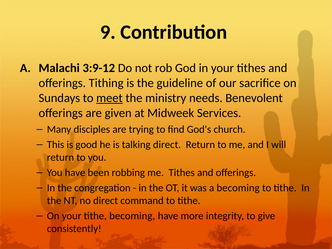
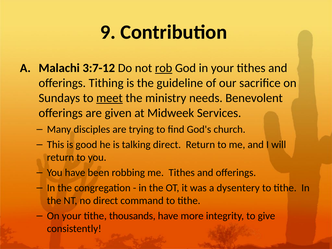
3:9-12: 3:9-12 -> 3:7-12 (99, 68)
rob underline: none -> present (164, 68)
a becoming: becoming -> dysentery (238, 188)
tithe becoming: becoming -> thousands (132, 216)
